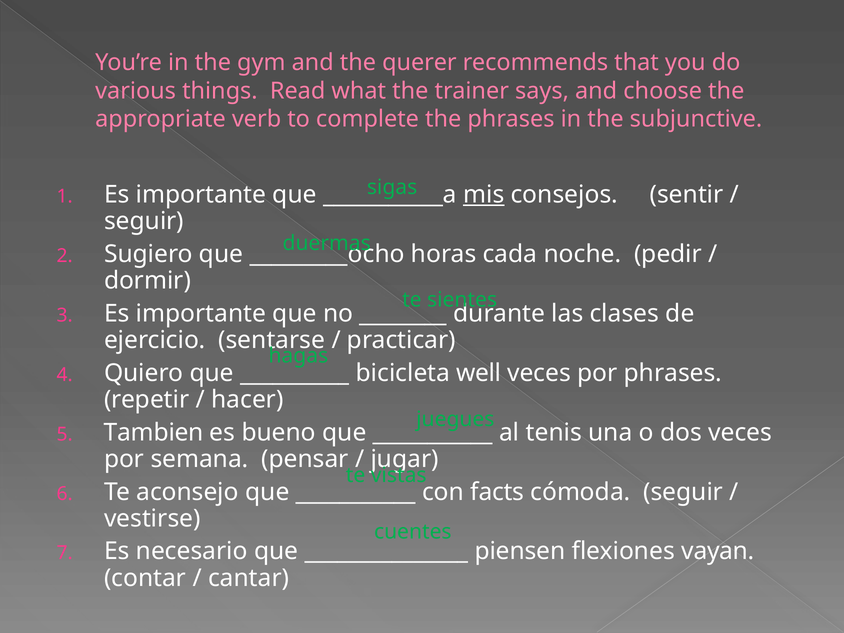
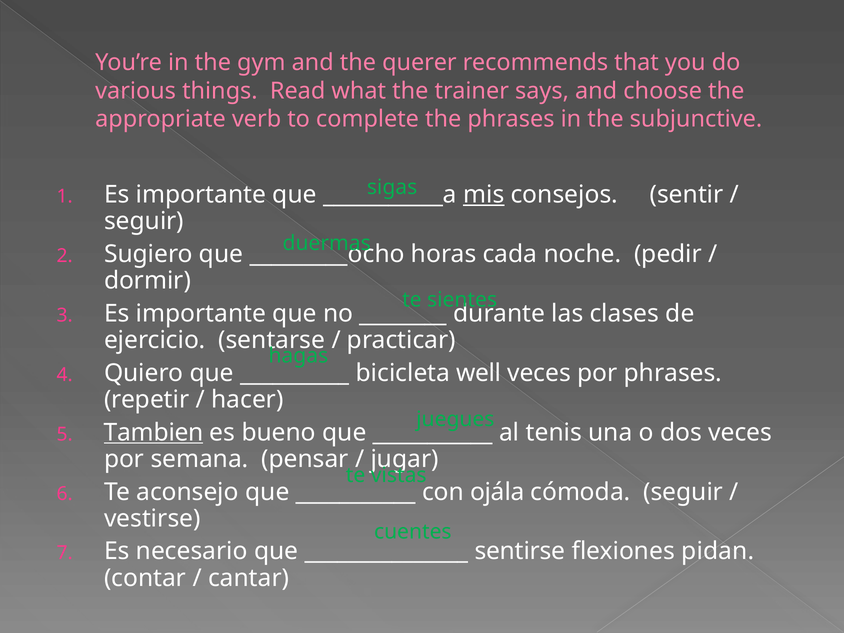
Tambien underline: none -> present (154, 432)
facts: facts -> ojála (497, 492)
piensen: piensen -> sentirse (520, 551)
vayan: vayan -> pidan (718, 551)
